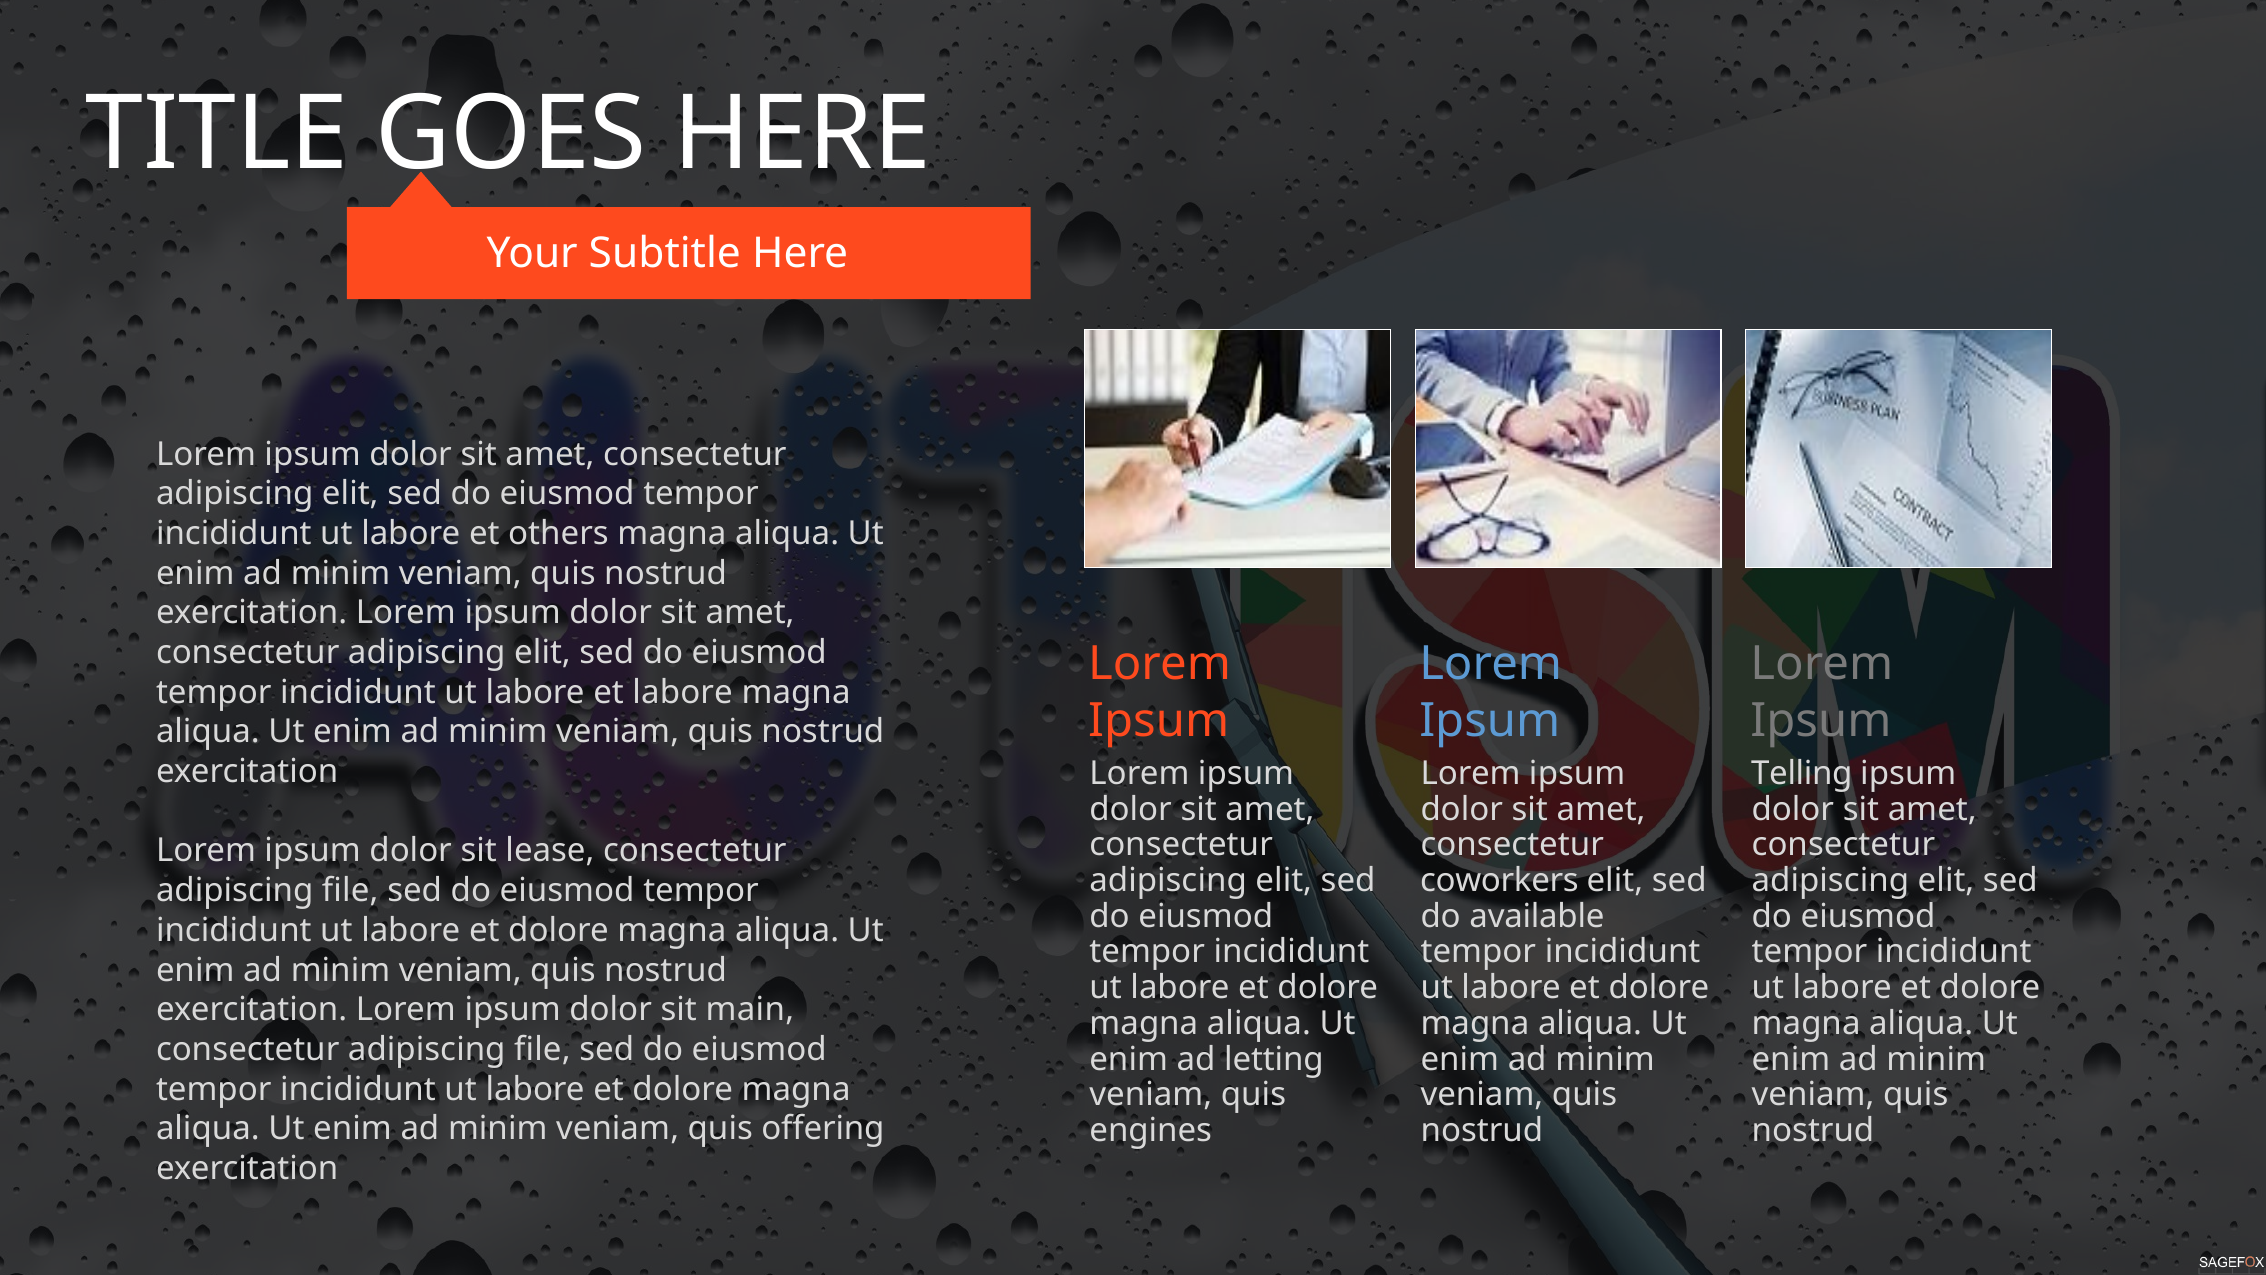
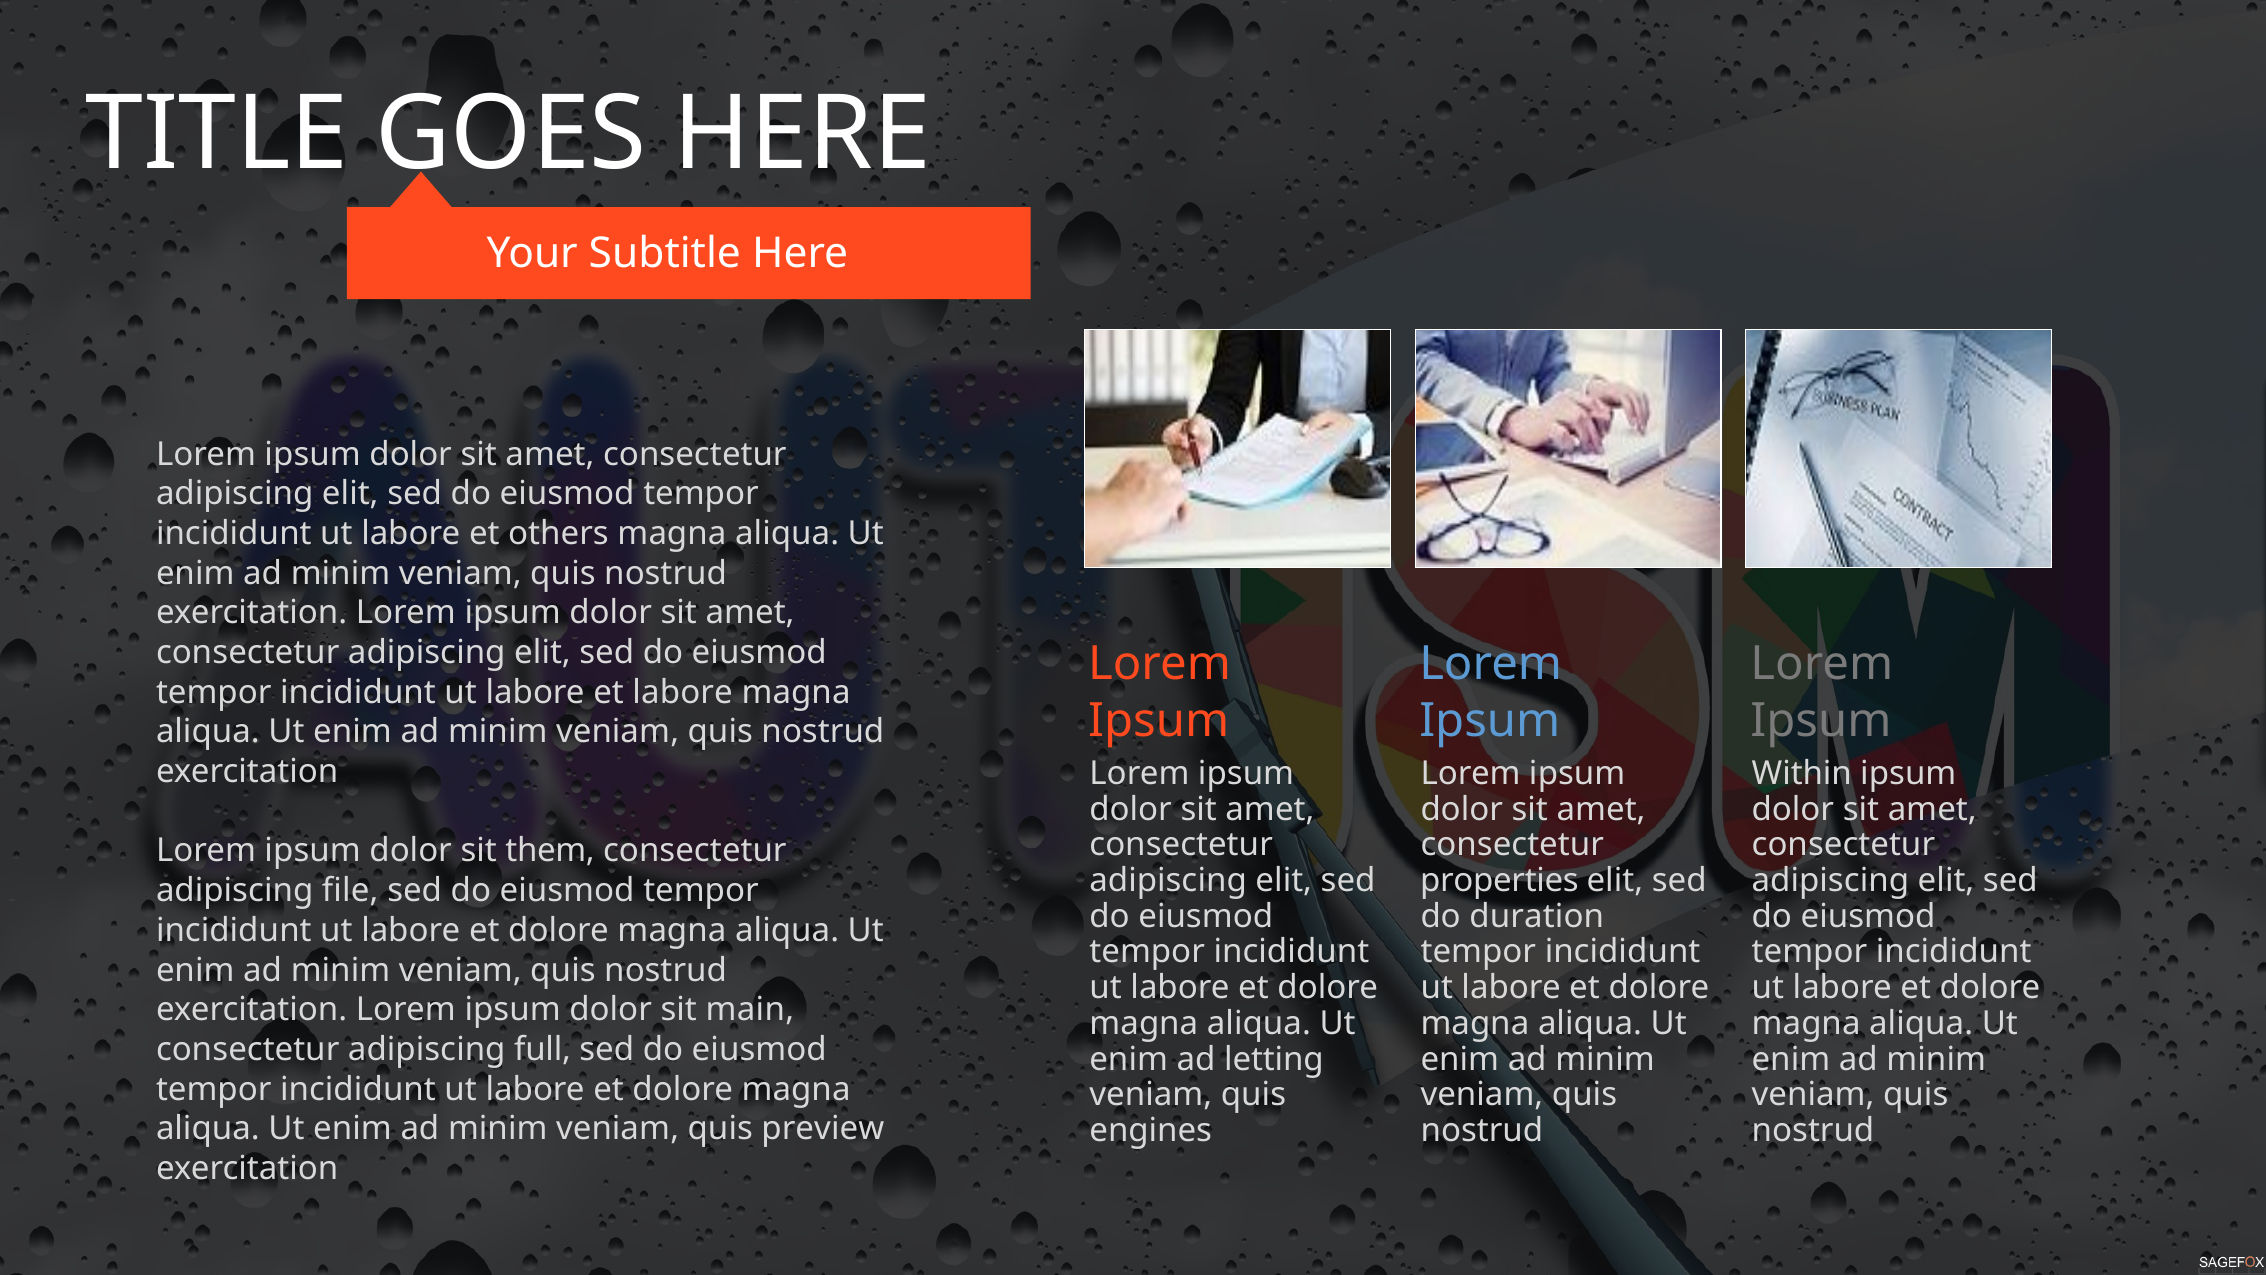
Telling: Telling -> Within (1802, 773)
lease: lease -> them (550, 851)
coworkers: coworkers -> properties (1499, 880)
available: available -> duration (1537, 916)
file: file -> full (543, 1049)
offering: offering -> preview (823, 1129)
